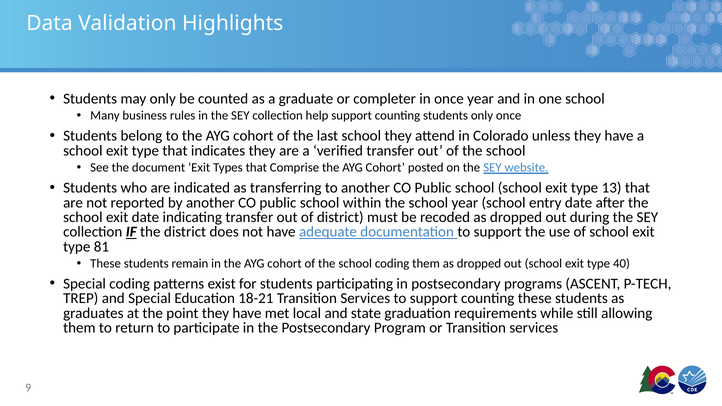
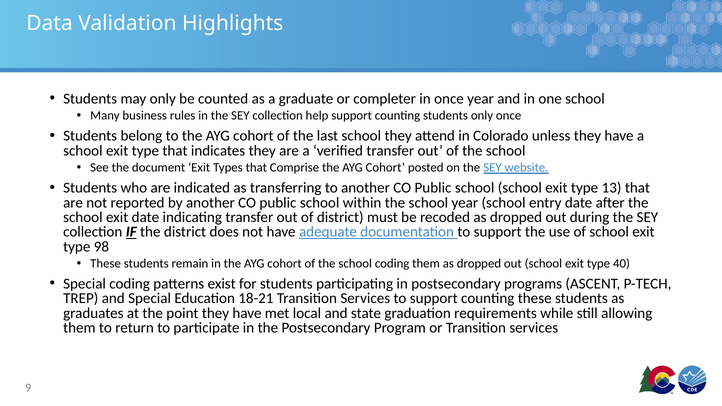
81: 81 -> 98 (101, 247)
